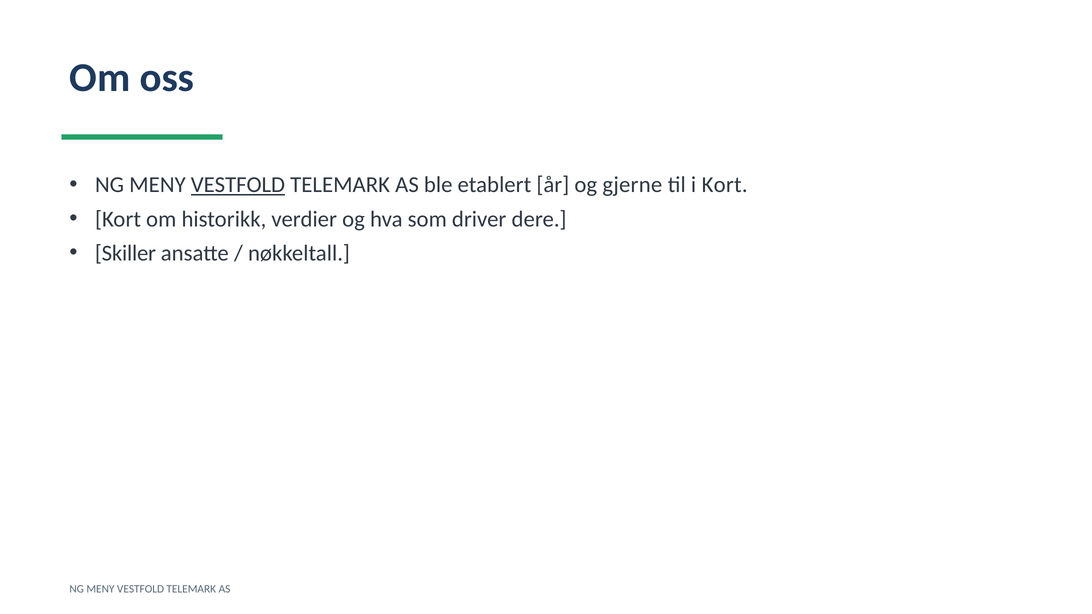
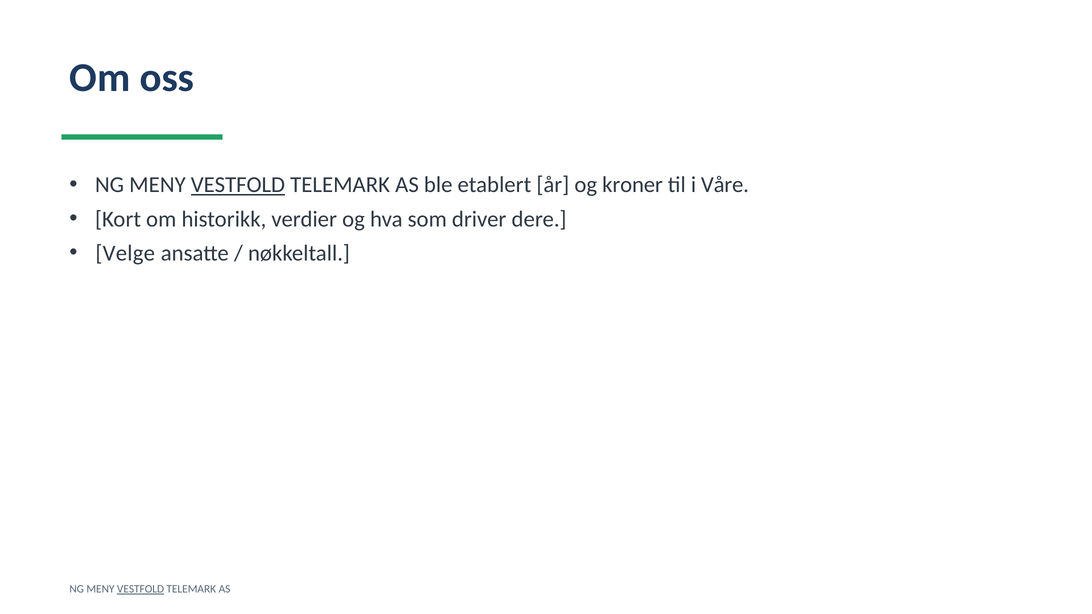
gjerne: gjerne -> kroner (633, 185)
i Kort: Kort -> Våre (725, 185)
Skiller: Skiller -> Velge (125, 253)
VESTFOLD underline: none -> present (140, 589)
